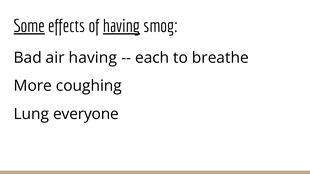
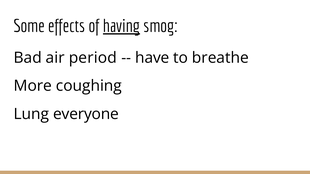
Some underline: present -> none (29, 26)
air having: having -> period (93, 58)
each: each -> have (152, 58)
